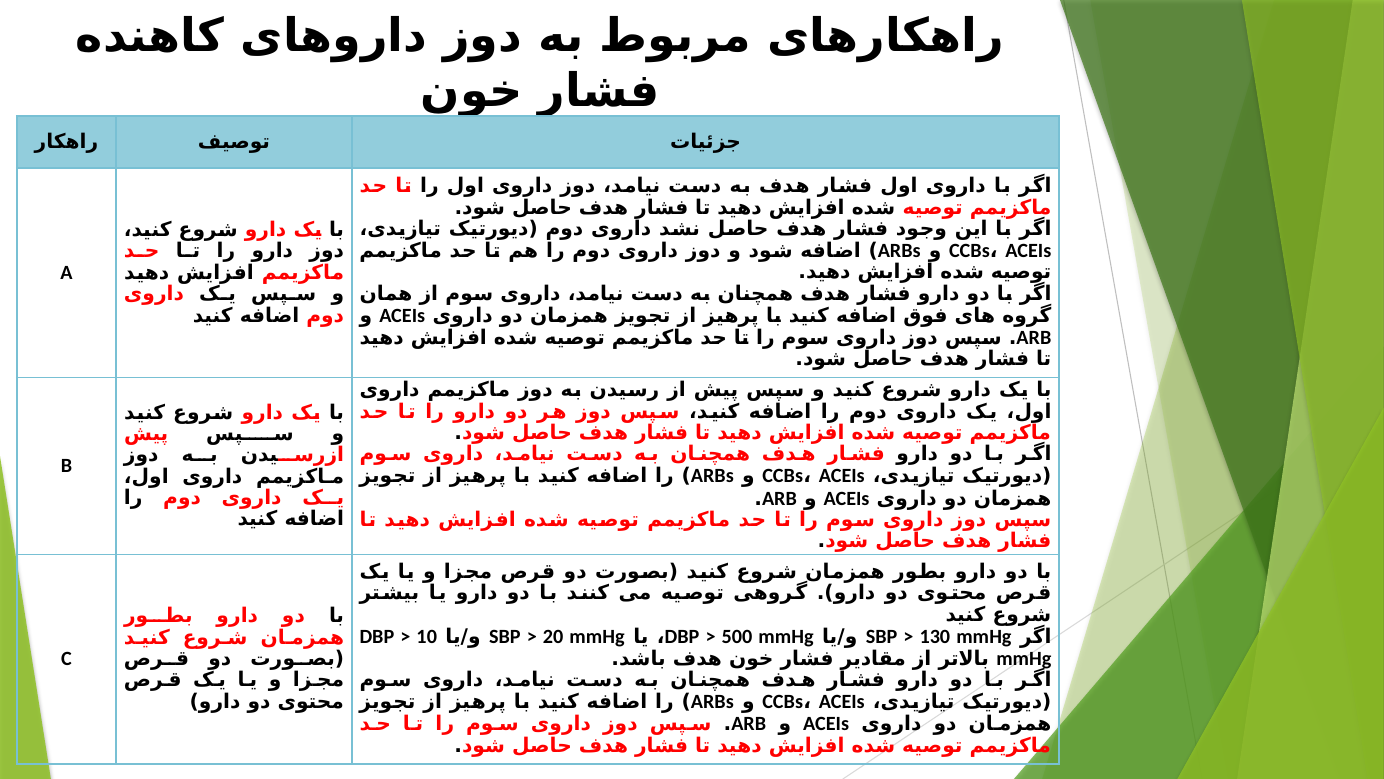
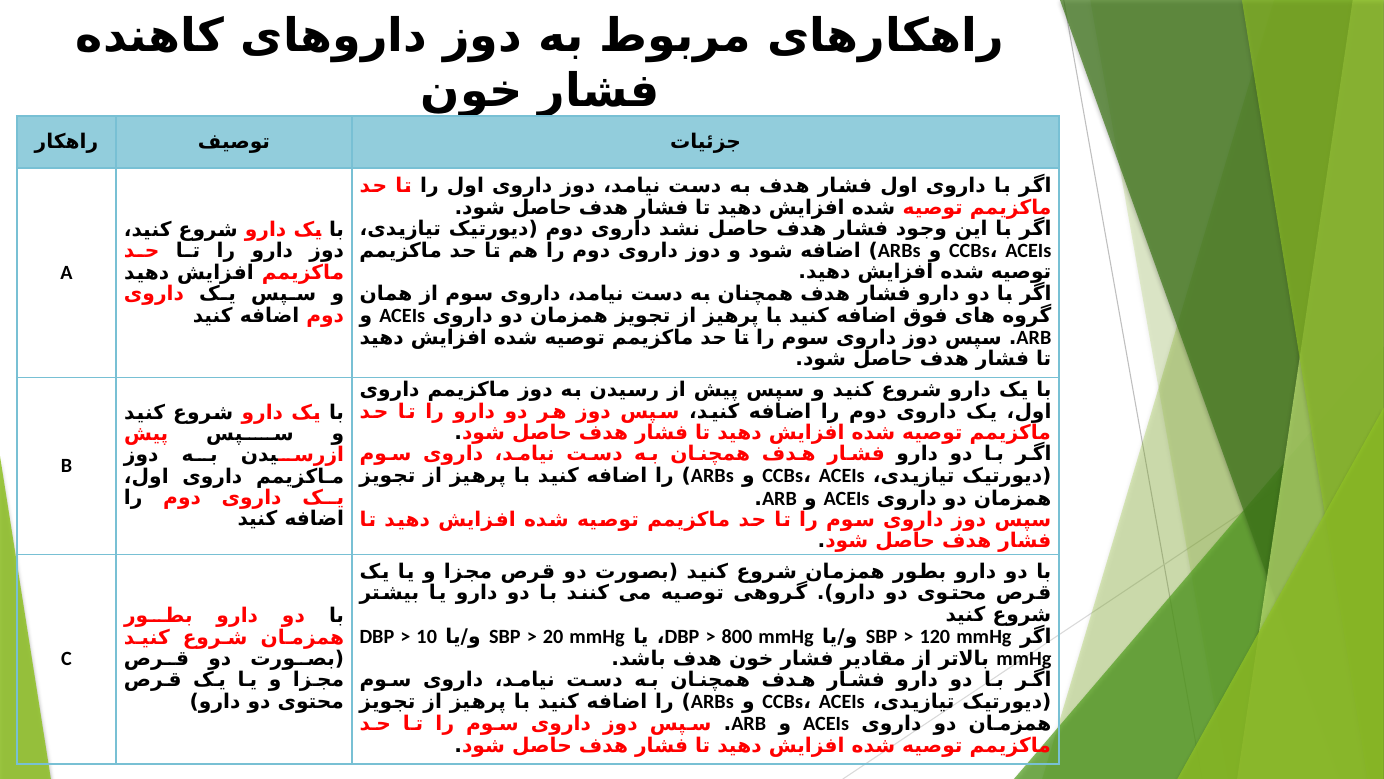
500: 500 -> 800 (737, 636)
130: 130 -> 120 (935, 636)
